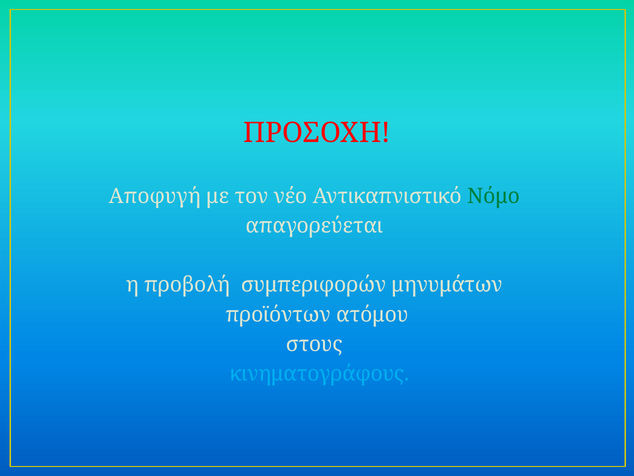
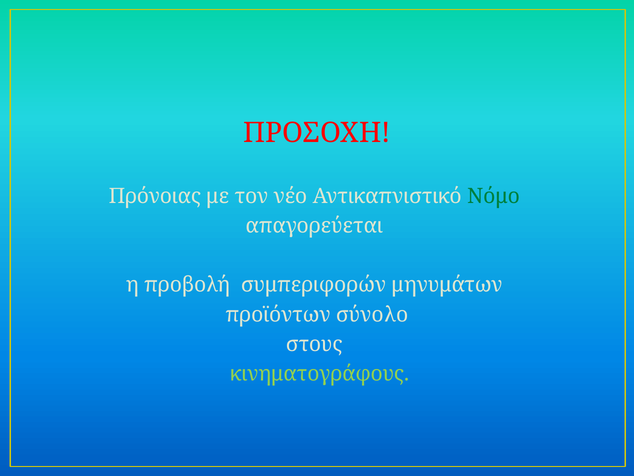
Αποφυγή: Αποφυγή -> Πρόνοιας (155, 196)
ατόμου: ατόμου -> σύνολο (372, 314)
κινηματογράφους colour: light blue -> light green (320, 373)
